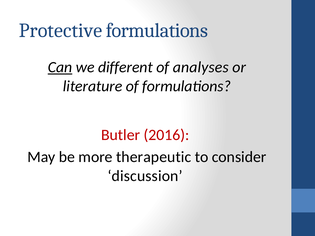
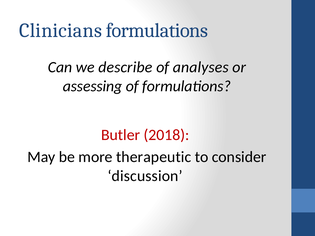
Protective: Protective -> Clinicians (61, 31)
Can underline: present -> none (60, 67)
different: different -> describe (125, 67)
literature: literature -> assessing (93, 86)
2016: 2016 -> 2018 (166, 135)
